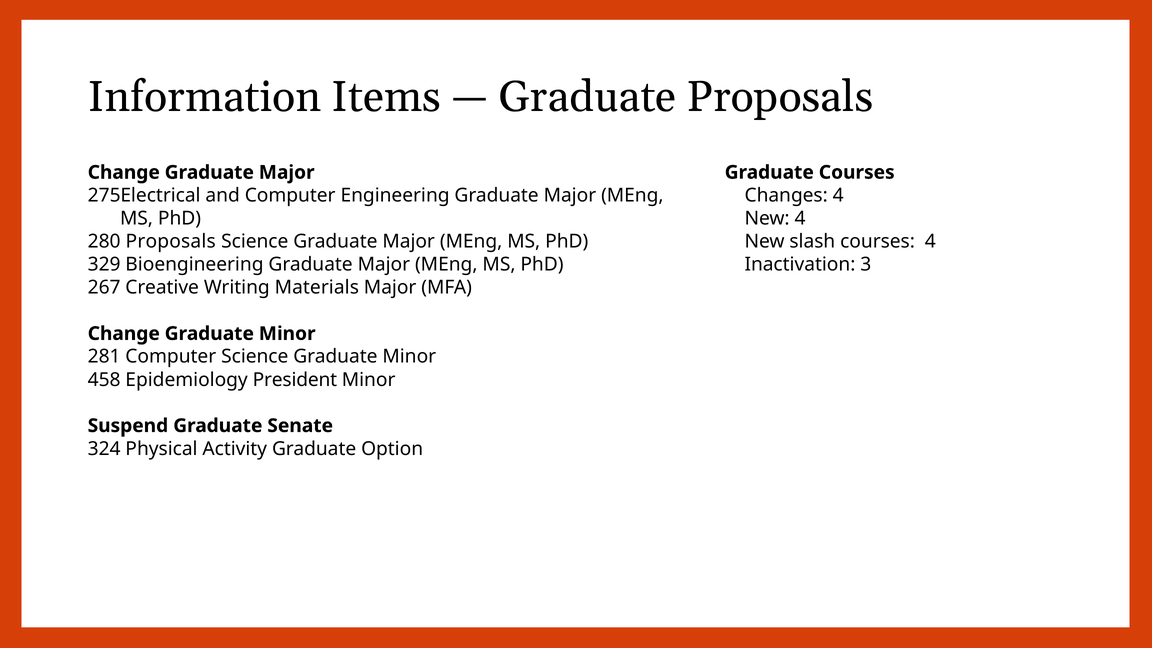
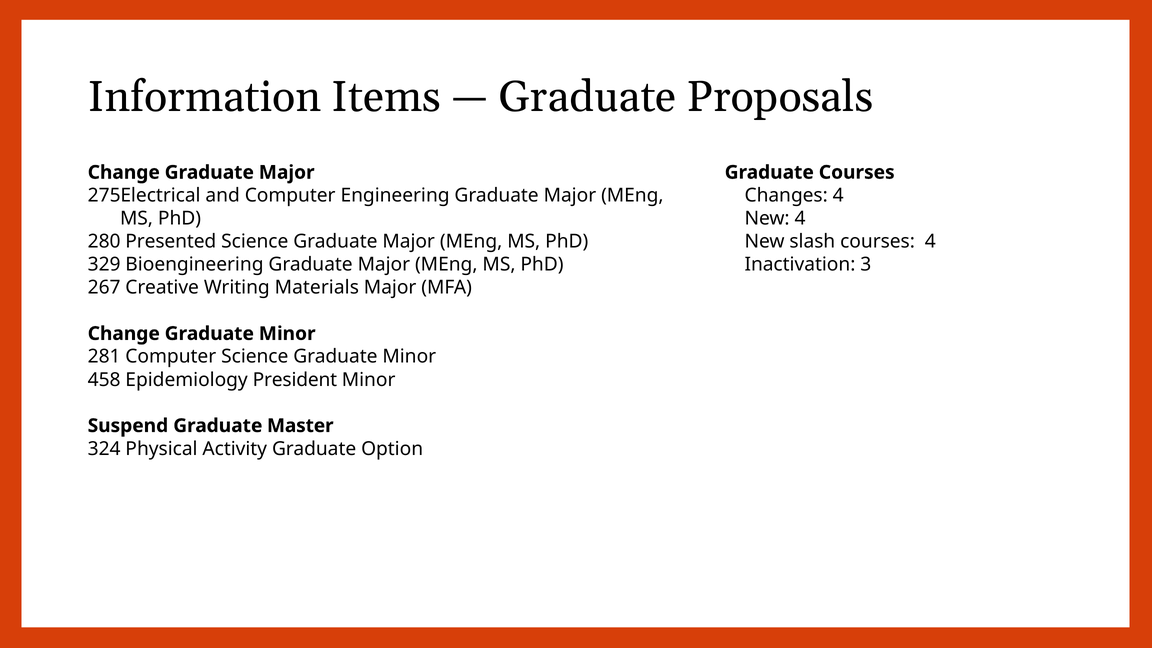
280 Proposals: Proposals -> Presented (171, 242)
Senate: Senate -> Master (300, 426)
